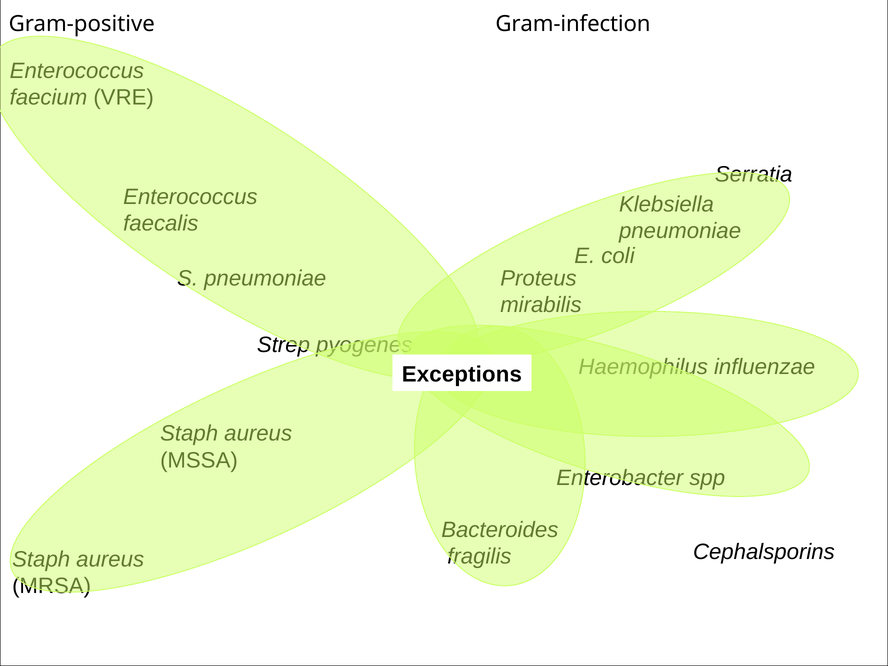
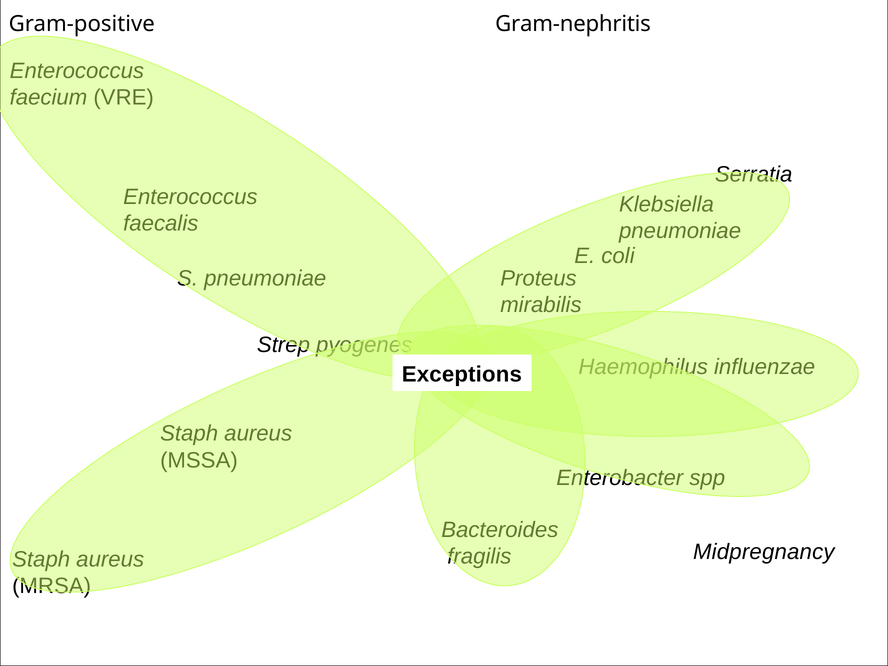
Gram-infection: Gram-infection -> Gram-nephritis (573, 24)
Cephalsporins: Cephalsporins -> Midpregnancy (764, 552)
